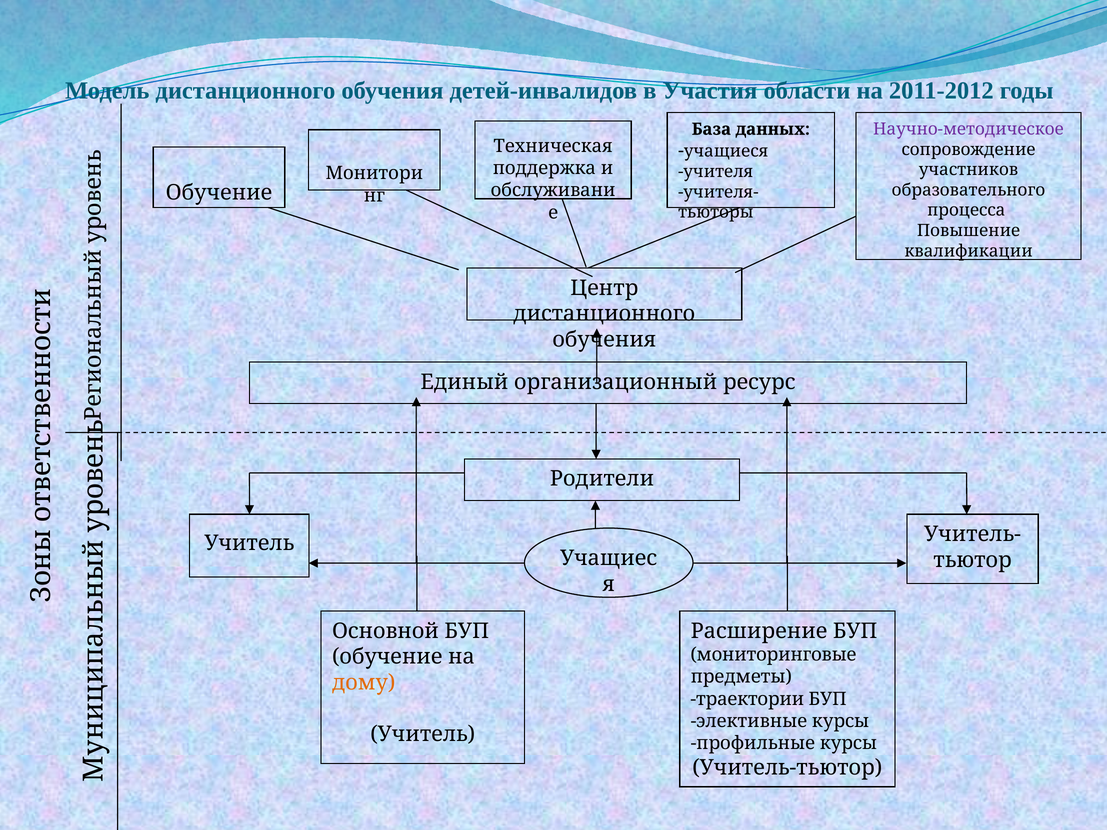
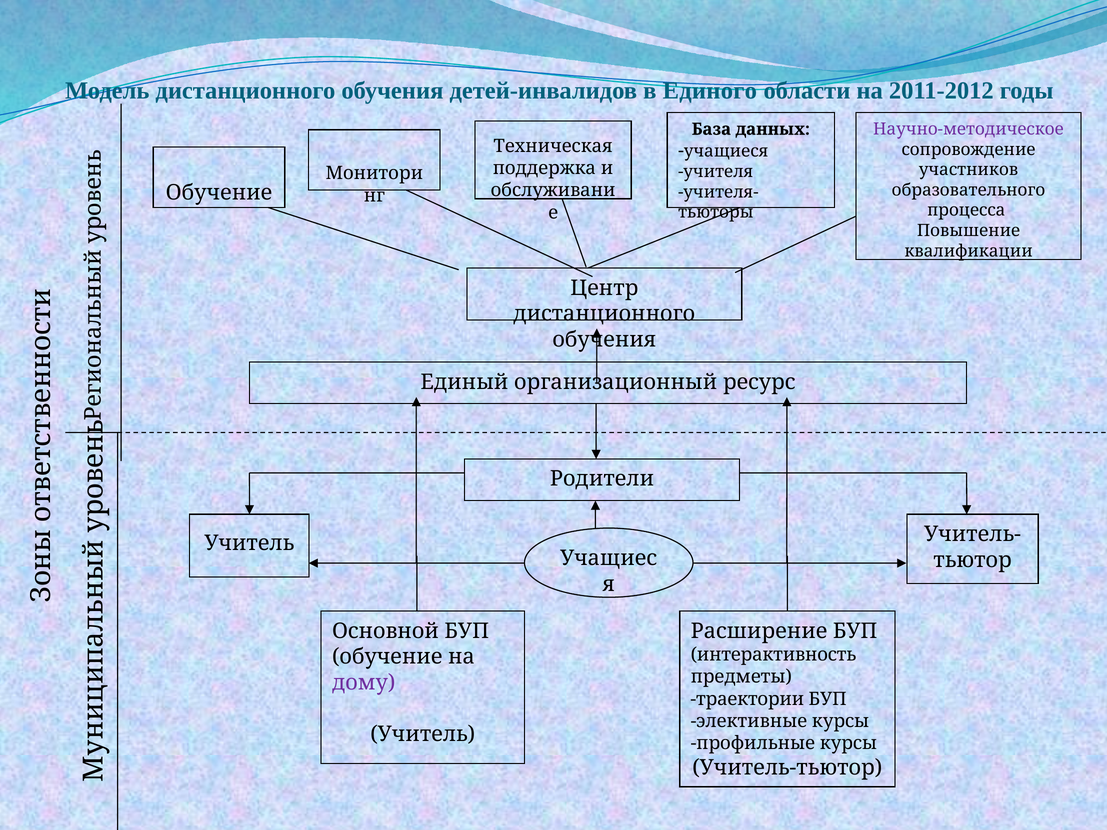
Участия: Участия -> Единого (710, 91)
мониторинговые: мониторинговые -> интерактивность (773, 655)
дому colour: orange -> purple (364, 683)
